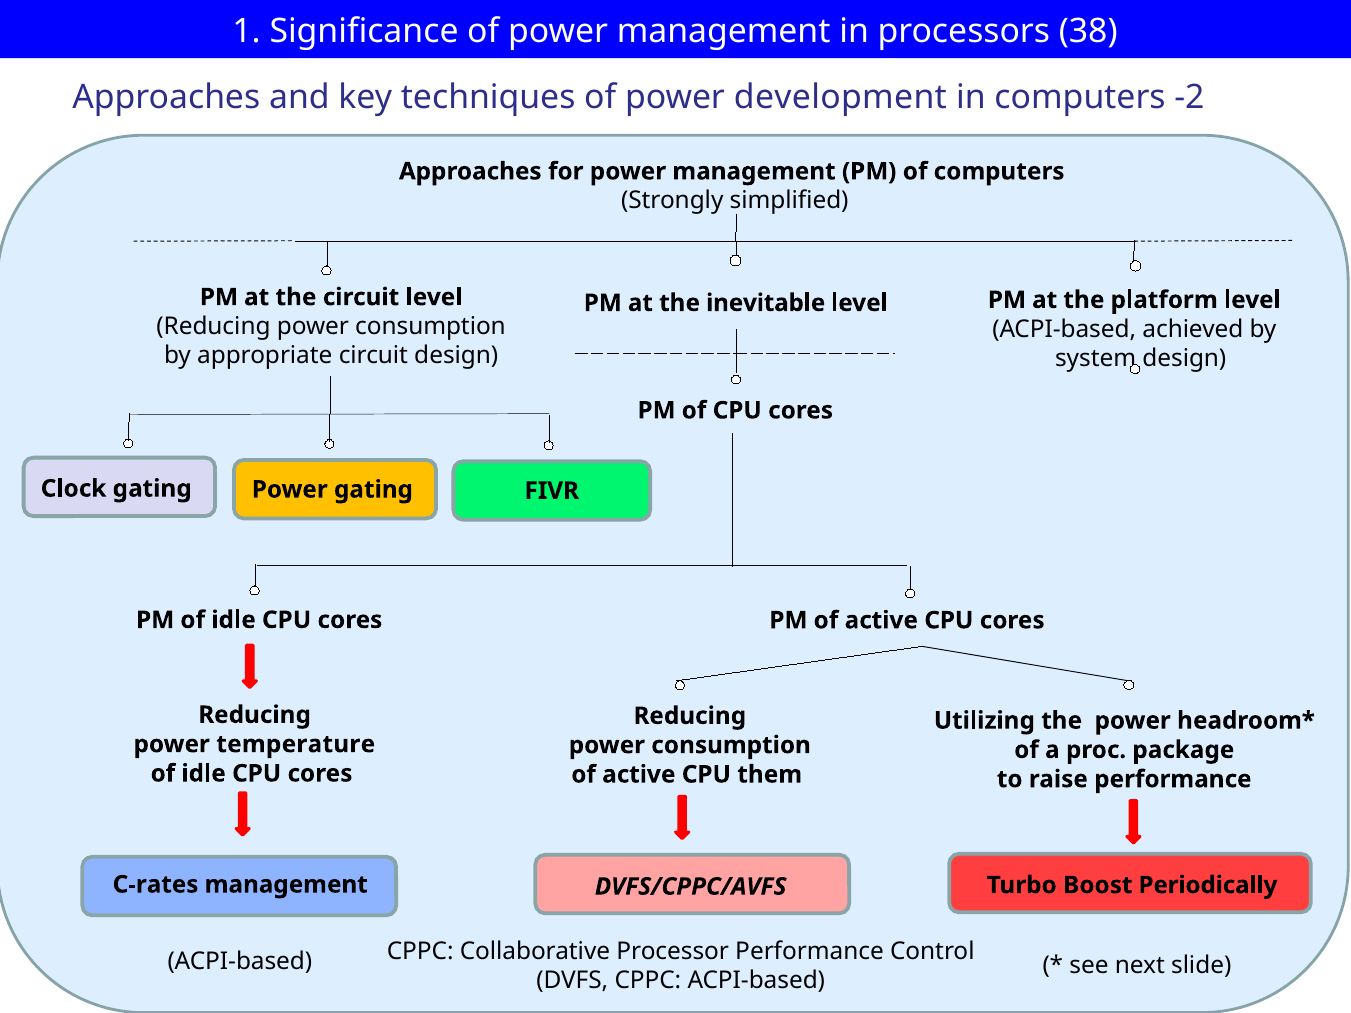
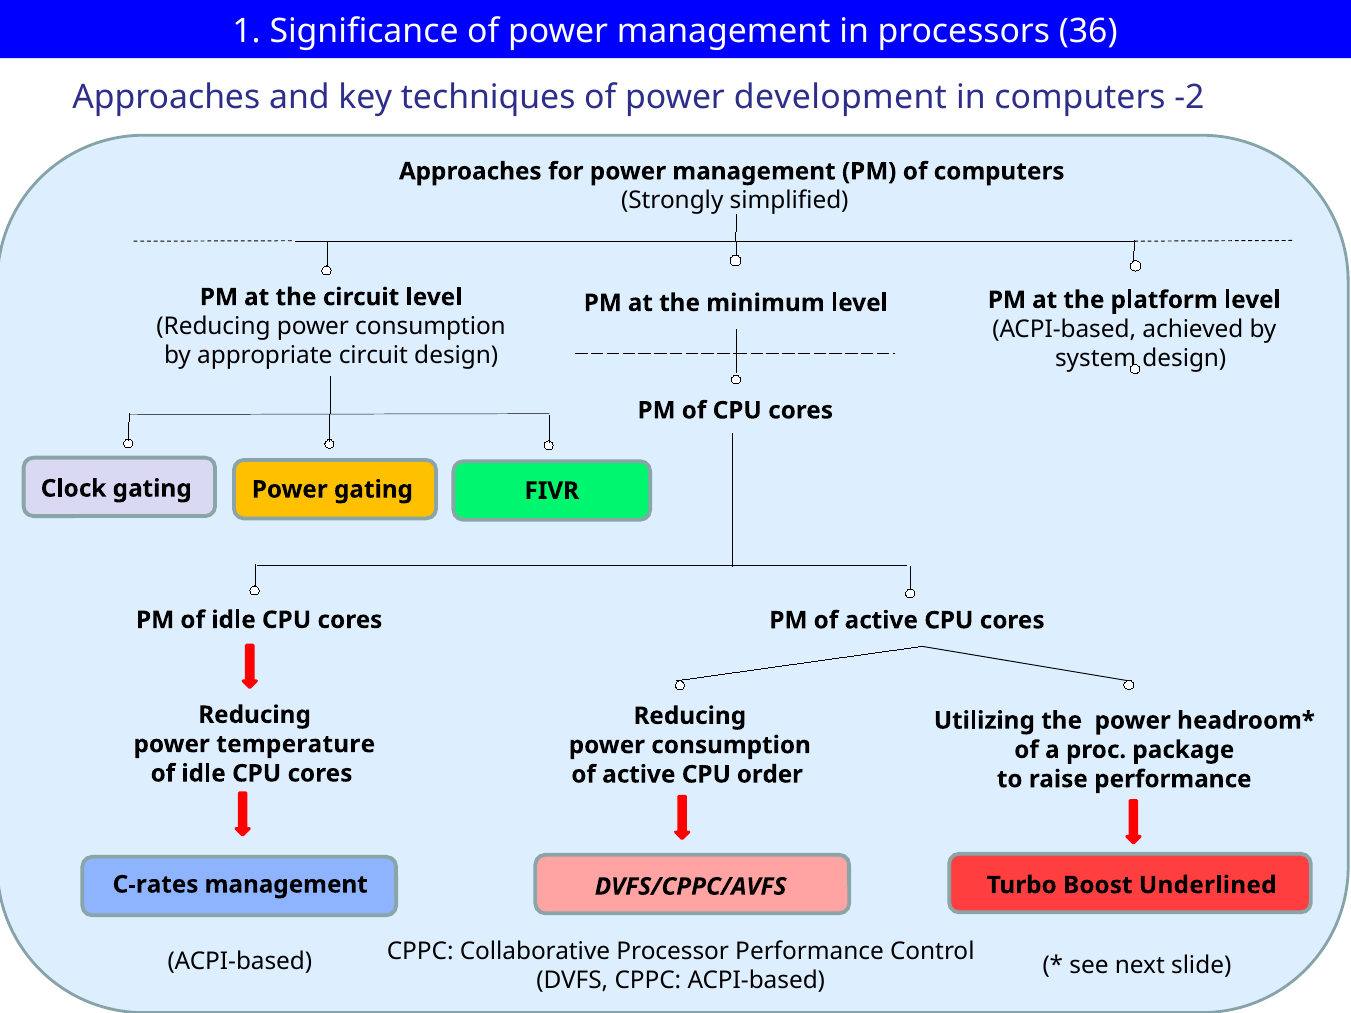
38: 38 -> 36 (1088, 31)
inevitable: inevitable -> minimum (765, 303)
them: them -> order (770, 775)
Periodically: Periodically -> Underlined (1208, 885)
